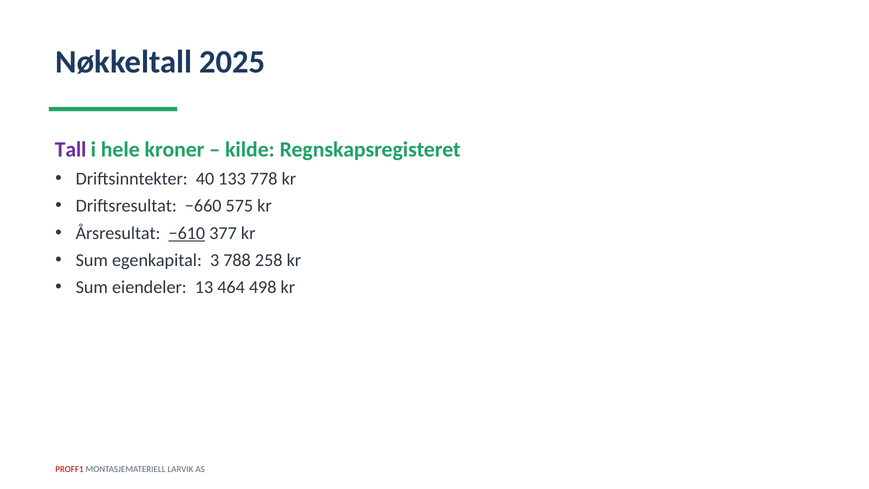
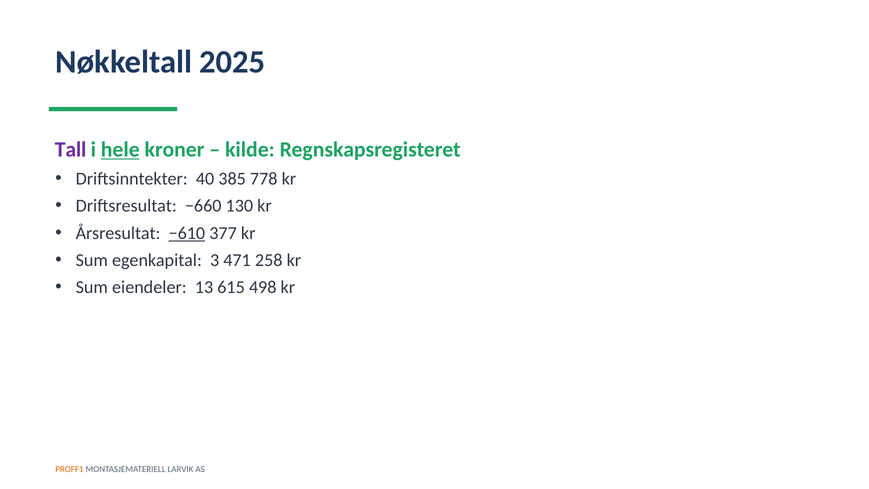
hele underline: none -> present (120, 150)
133: 133 -> 385 (232, 179)
575: 575 -> 130 (239, 206)
788: 788 -> 471 (237, 260)
464: 464 -> 615 (231, 287)
PROFF1 colour: red -> orange (69, 469)
